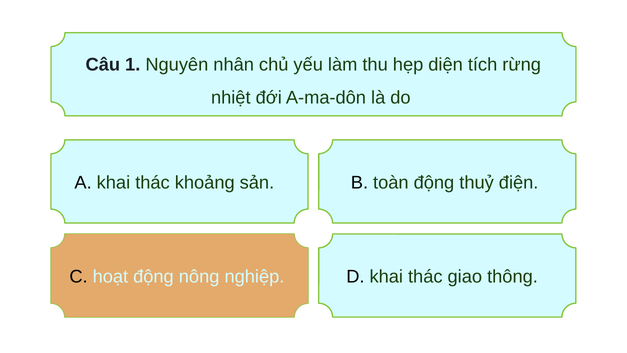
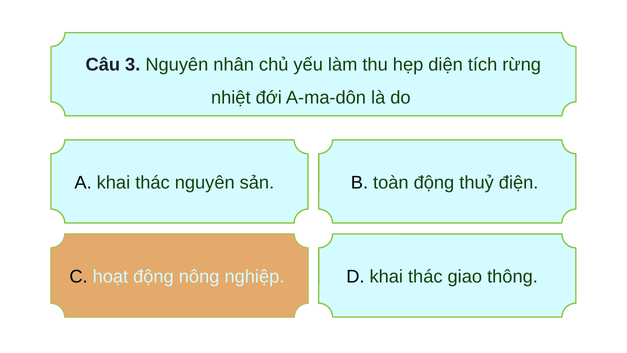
1: 1 -> 3 (133, 64)
thác khoảng: khoảng -> nguyên (205, 183)
